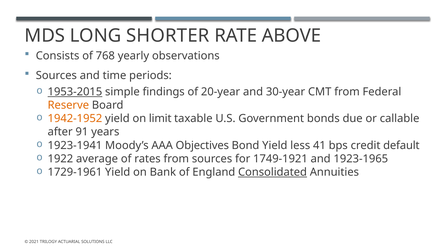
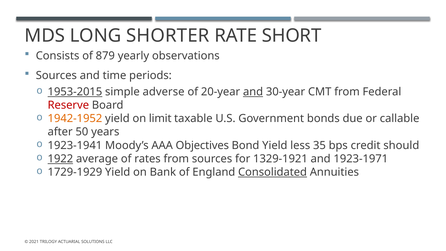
ABOVE: ABOVE -> SHORT (292, 36)
768: 768 -> 879 (105, 56)
findings: findings -> adverse (164, 92)
and underline: none -> present (253, 92)
Reserve colour: orange -> red (68, 105)
91: 91 -> 50 (82, 132)
41: 41 -> 35 (319, 145)
default: default -> should (401, 145)
1922 underline: none -> present (60, 159)
1749-1921: 1749-1921 -> 1329-1921 (280, 159)
1923-1965: 1923-1965 -> 1923-1971 (361, 159)
1729-1961: 1729-1961 -> 1729-1929 (75, 172)
